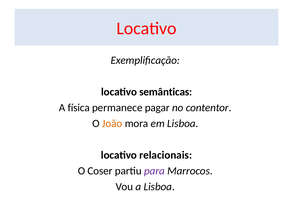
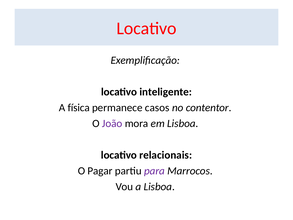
semânticas: semânticas -> inteligente (166, 92)
pagar: pagar -> casos (157, 108)
João colour: orange -> purple (112, 123)
Coser: Coser -> Pagar (100, 171)
